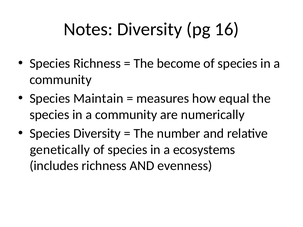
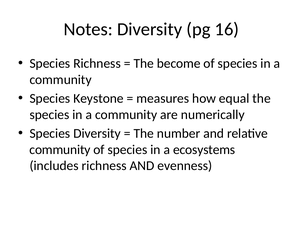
Maintain: Maintain -> Keystone (98, 99)
genetically: genetically -> community (60, 150)
